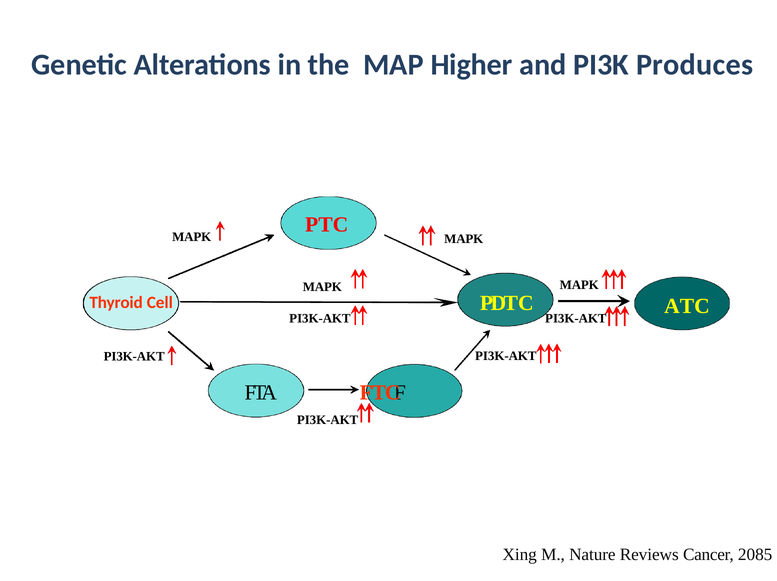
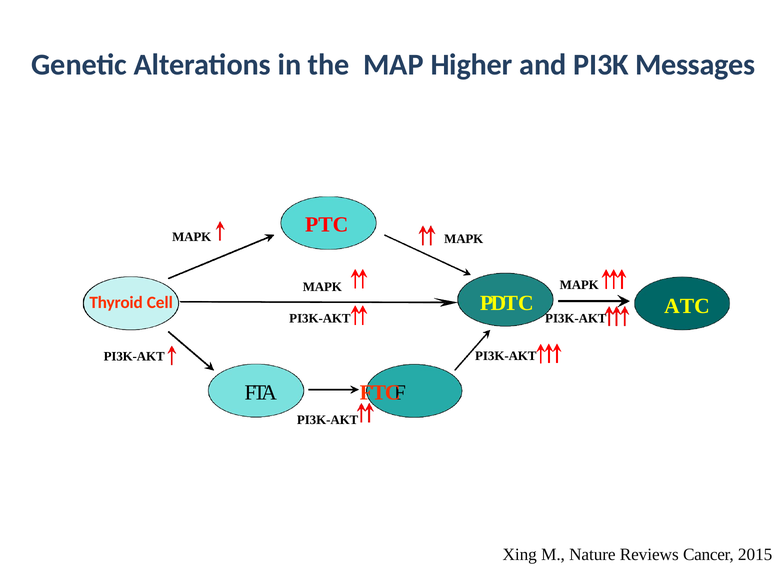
Produces: Produces -> Messages (695, 65)
2085: 2085 -> 2015 (755, 555)
